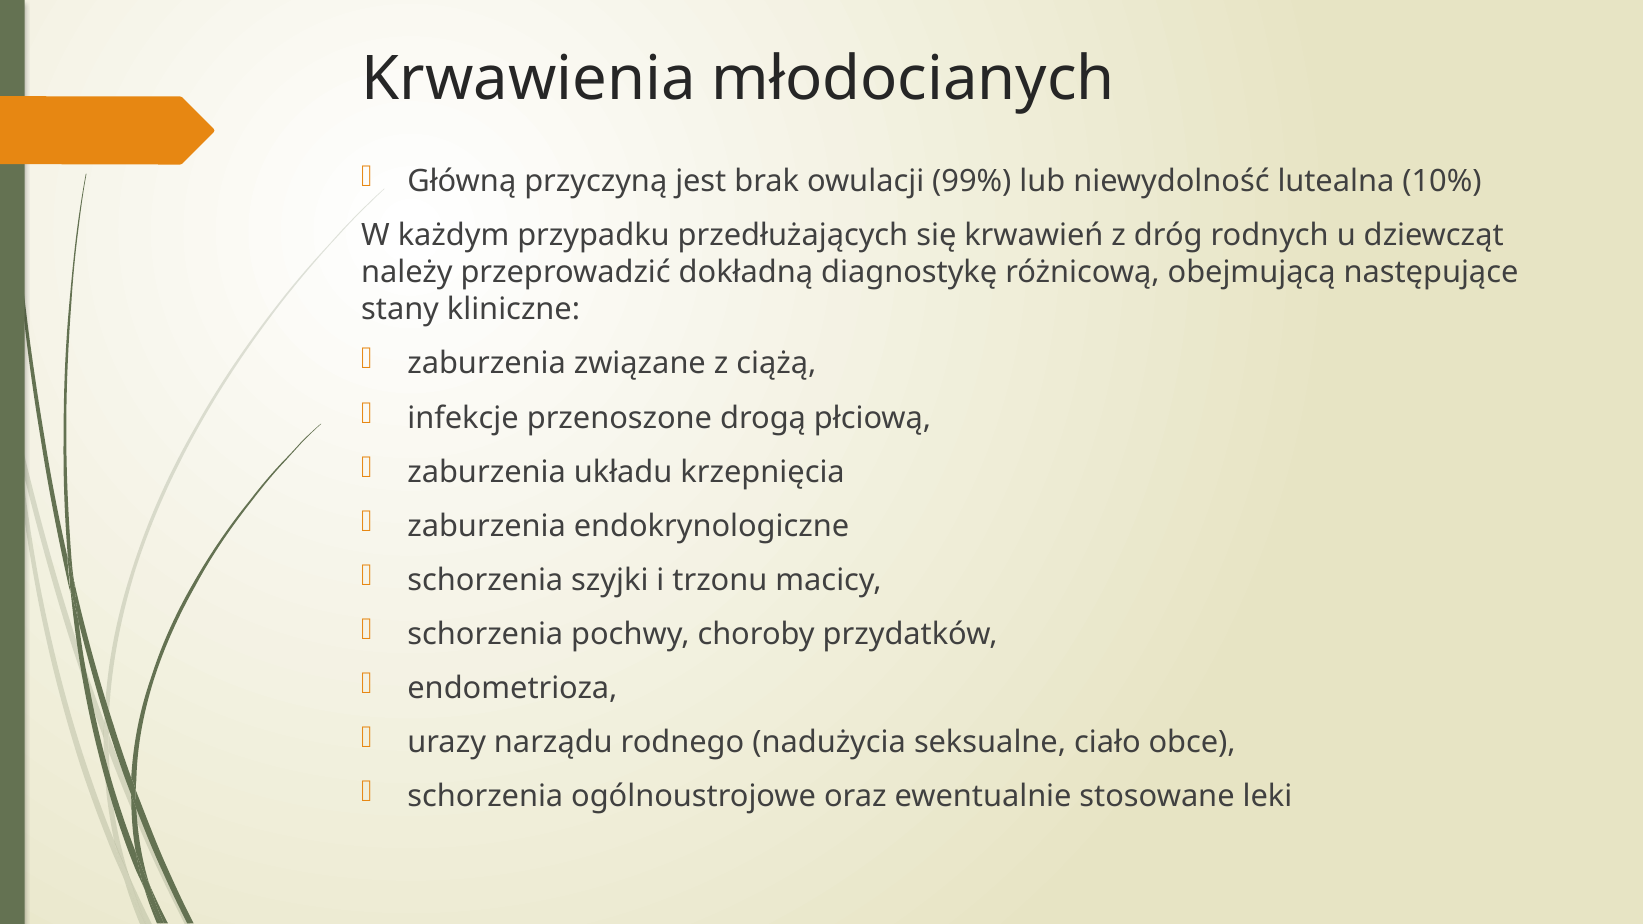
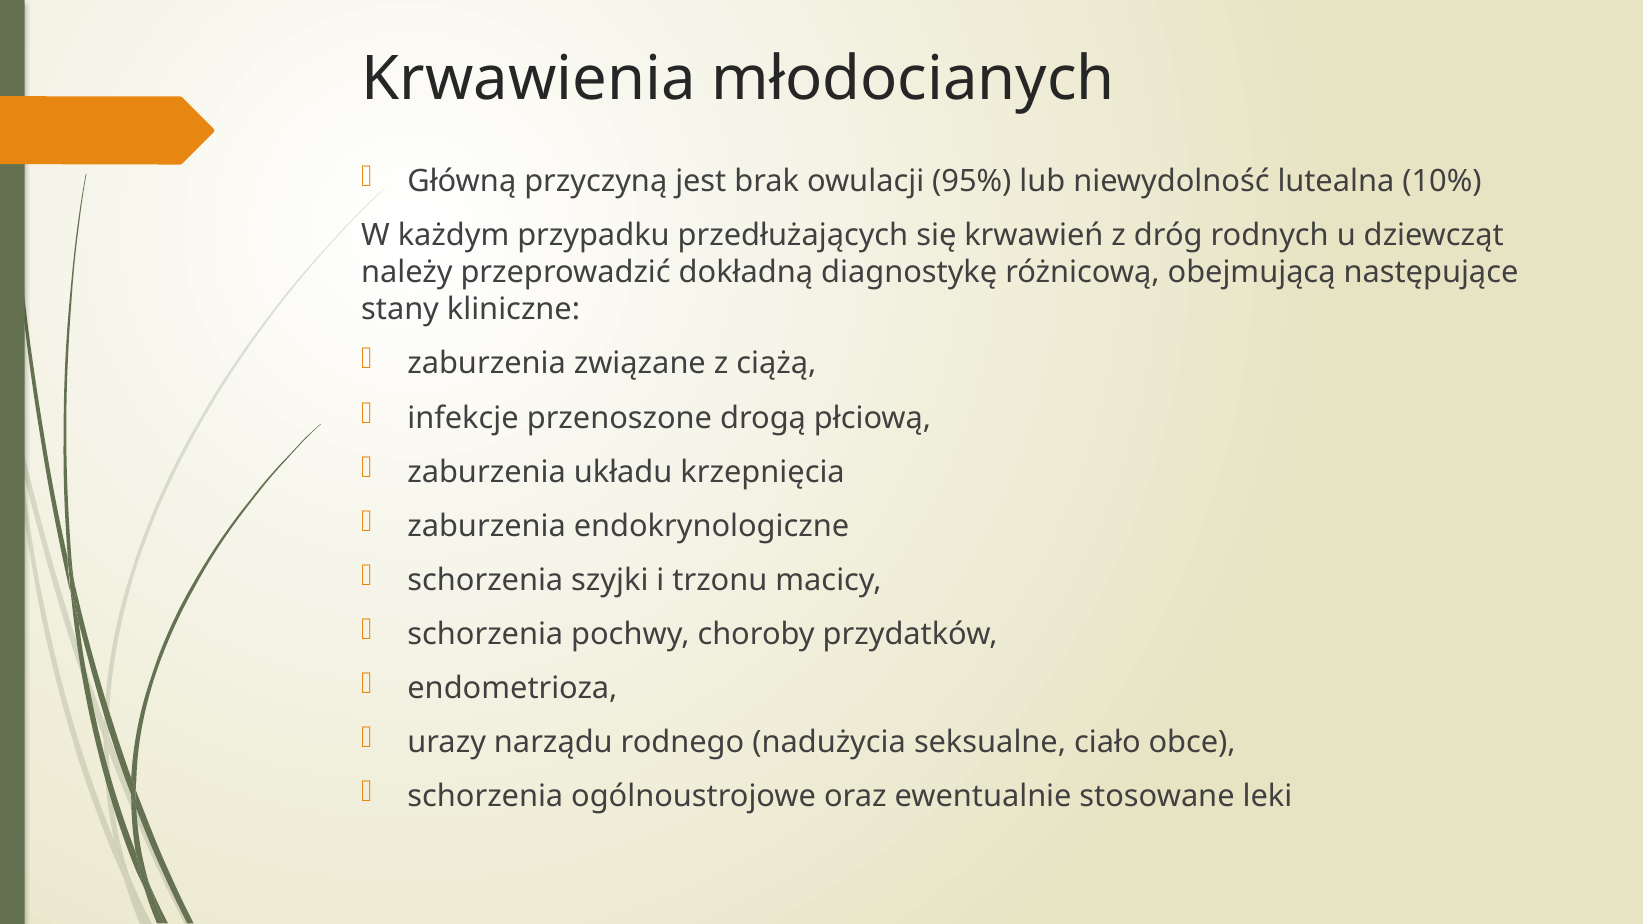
99%: 99% -> 95% (972, 182)
